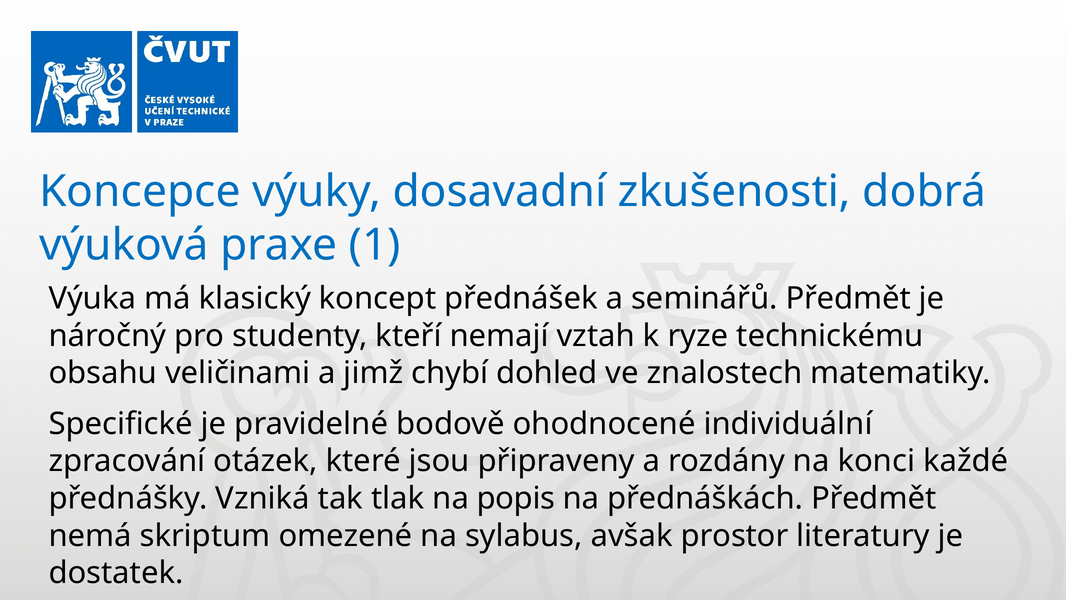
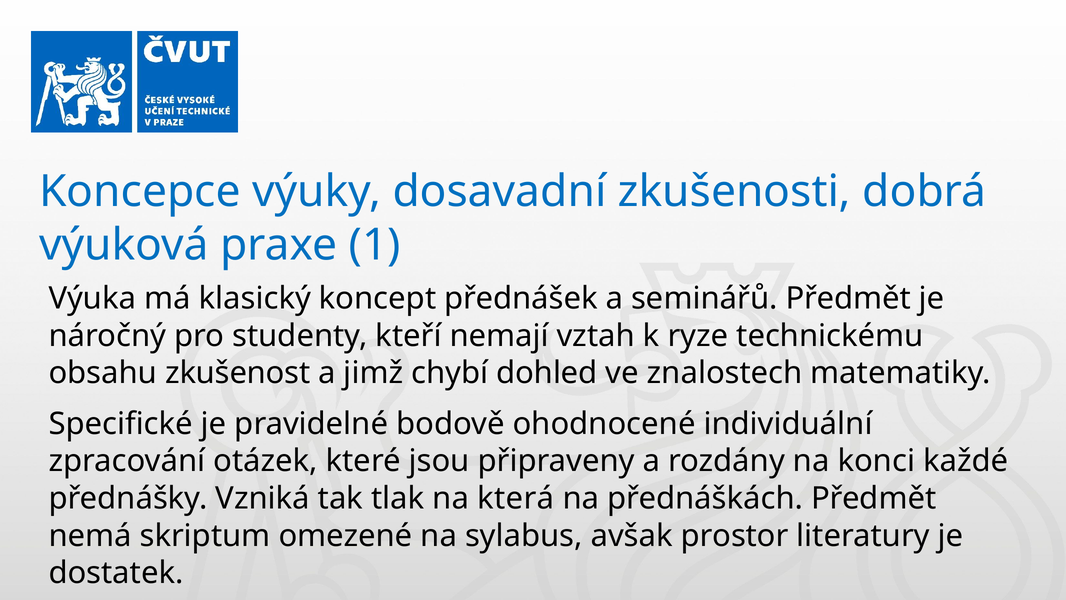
veličinami: veličinami -> zkušenost (238, 373)
popis: popis -> která (516, 498)
